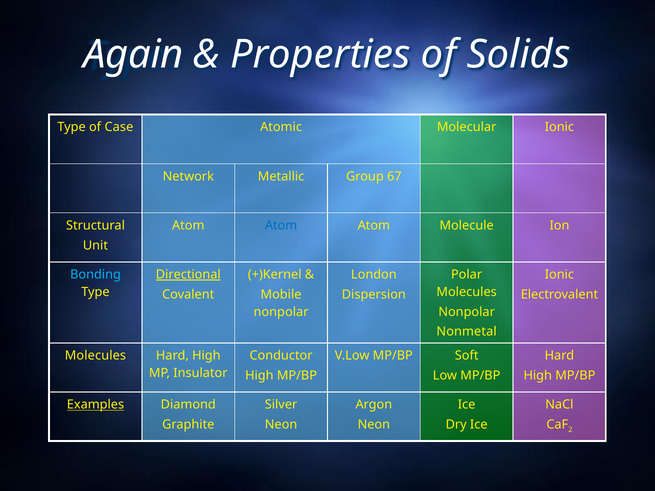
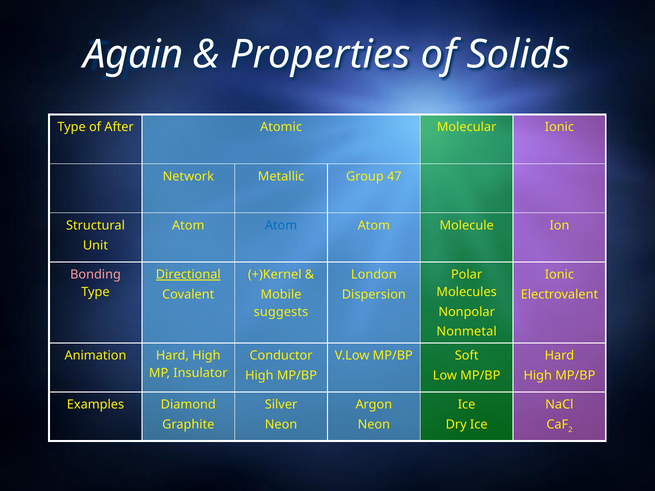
Case: Case -> After (119, 127)
67: 67 -> 47 (394, 176)
Bonding colour: light blue -> pink (96, 275)
nonpolar: nonpolar -> suggests (281, 312)
Molecules: Molecules -> Animation (95, 356)
Examples underline: present -> none (95, 405)
